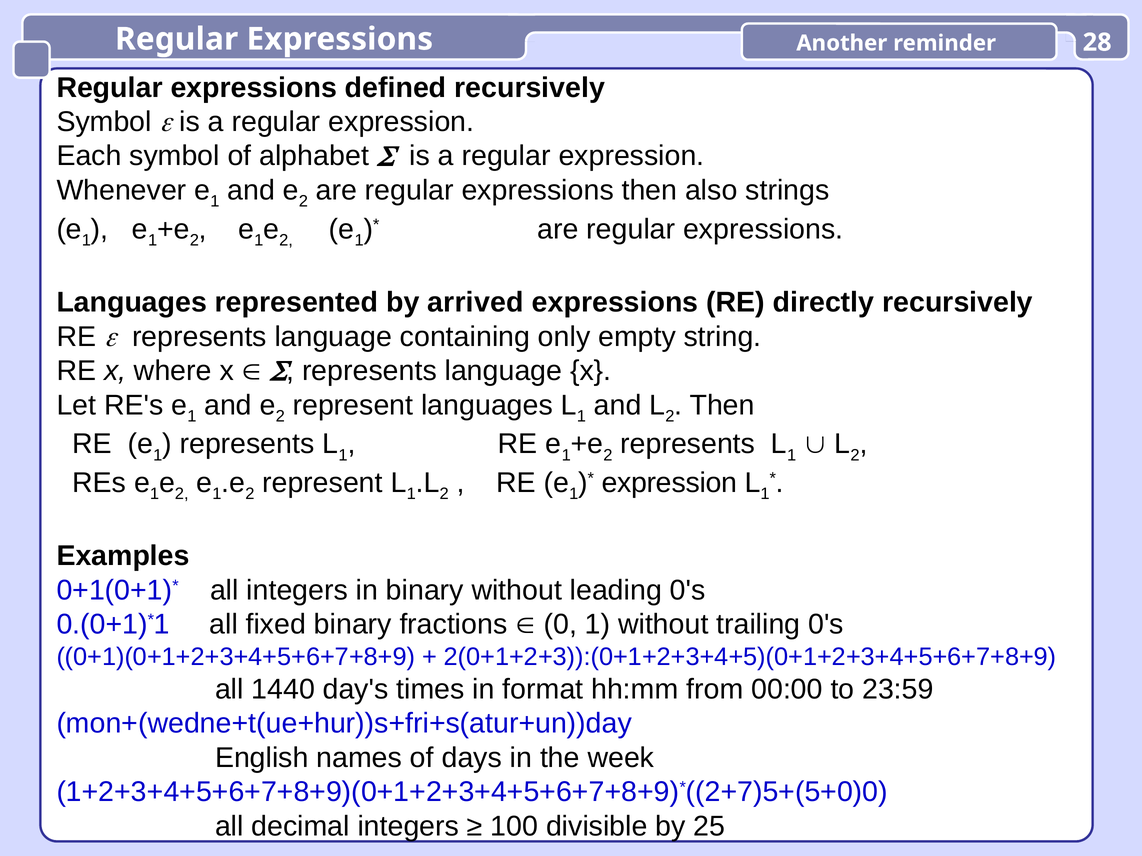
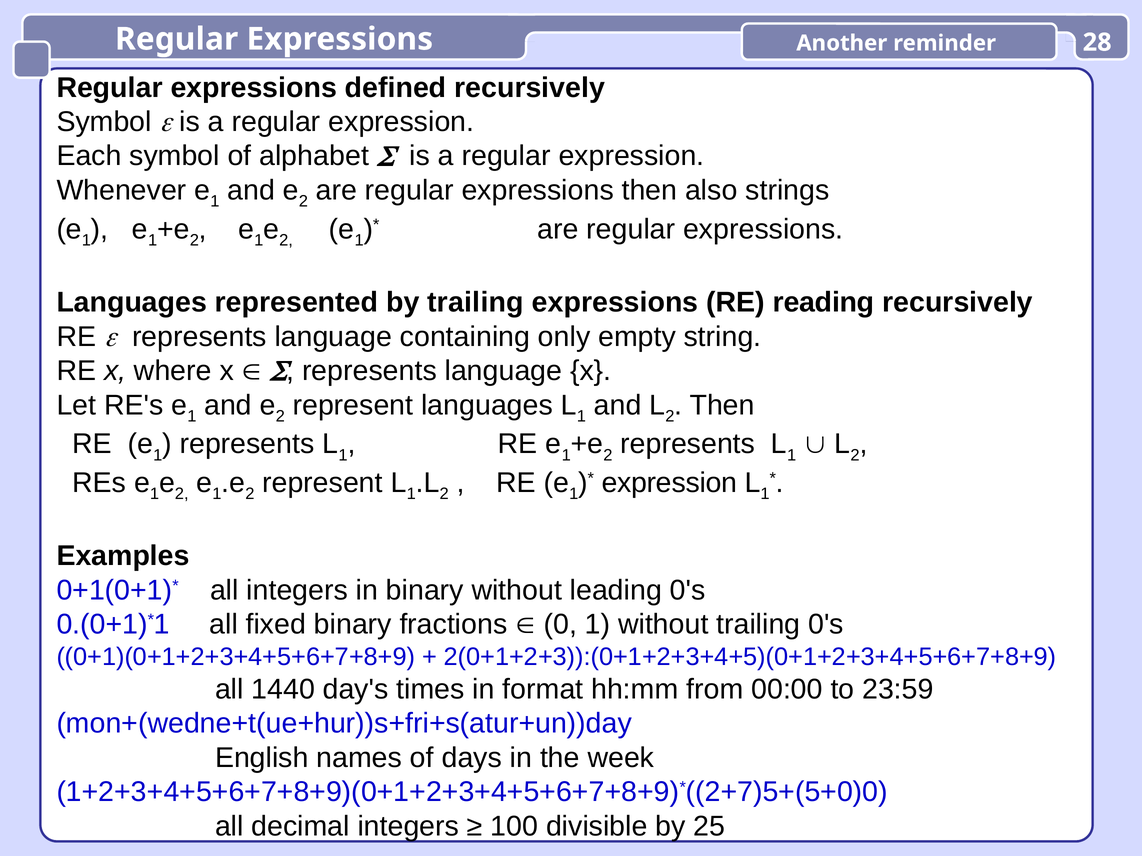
by arrived: arrived -> trailing (475, 303)
directly: directly -> reading (824, 303)
